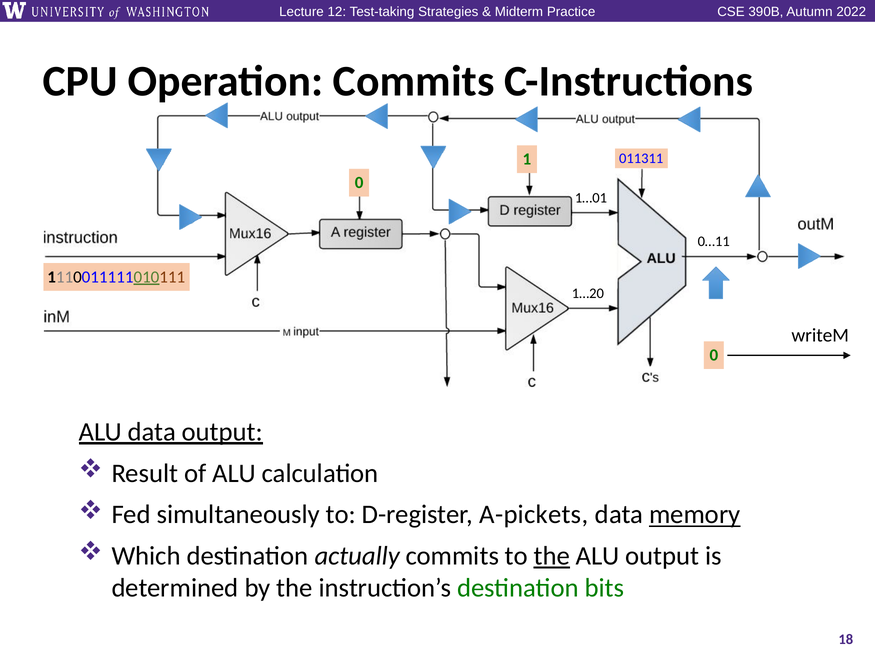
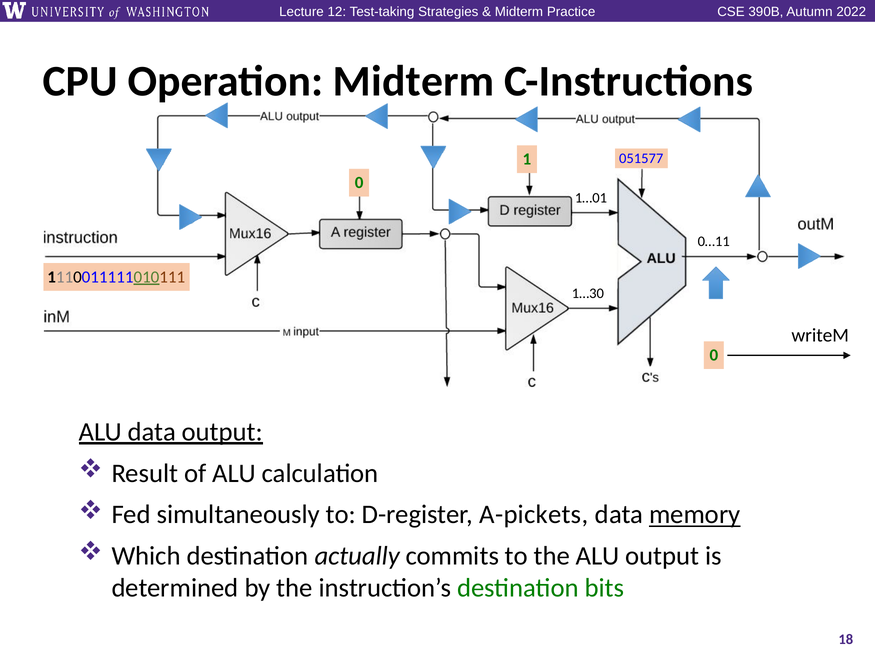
Operation Commits: Commits -> Midterm (414, 81)
011311: 011311 -> 051577 (641, 159)
1…20: 1…20 -> 1…30 (588, 294)
the underline: present -> none (552, 556)
